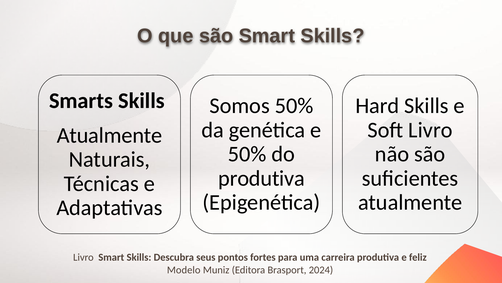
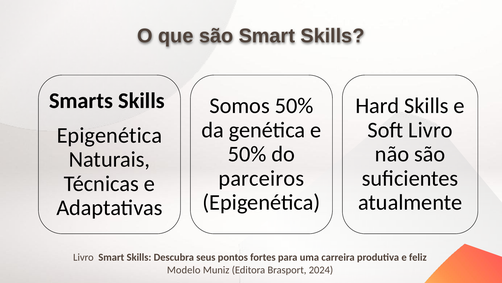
Atualmente: Atualmente -> Epigenética (109, 135)
produtiva: produtiva -> parceiros (261, 178)
